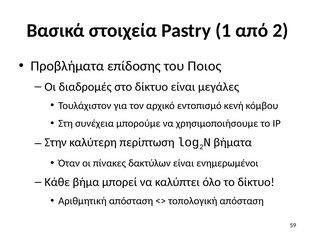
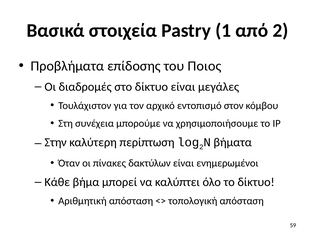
κενή: κενή -> στον (234, 106)
